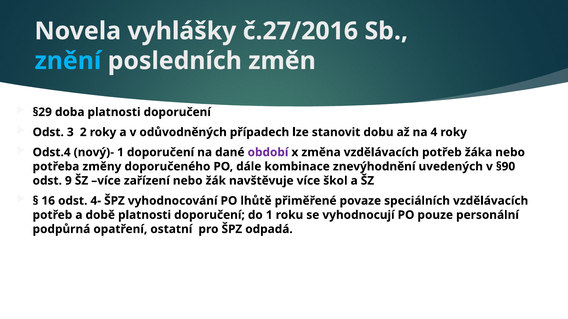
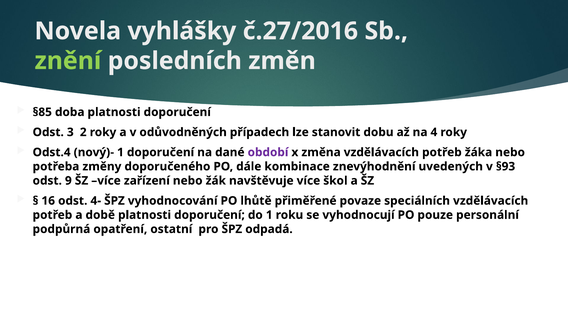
znění colour: light blue -> light green (68, 61)
§29: §29 -> §85 (42, 112)
§90: §90 -> §93 (506, 167)
